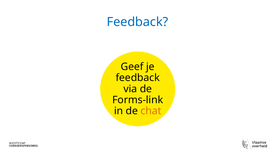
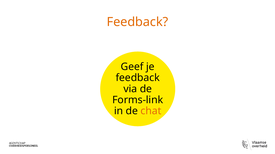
Feedback colour: blue -> orange (137, 22)
